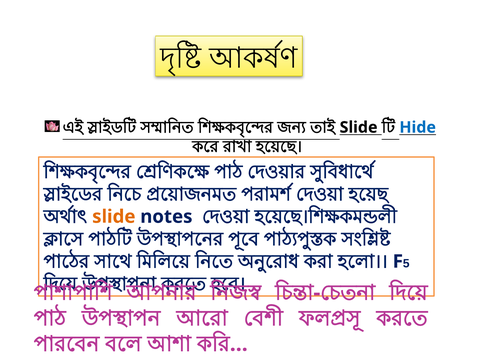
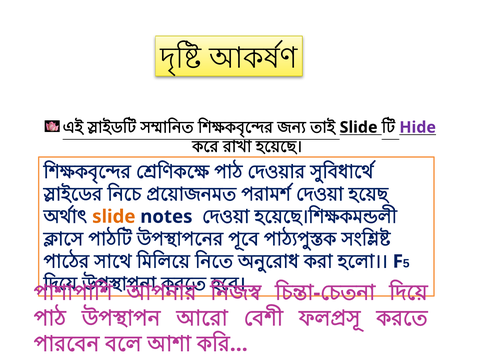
Hide colour: blue -> purple (418, 127)
